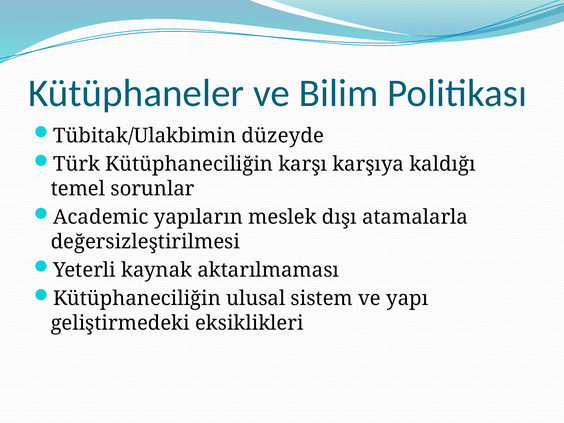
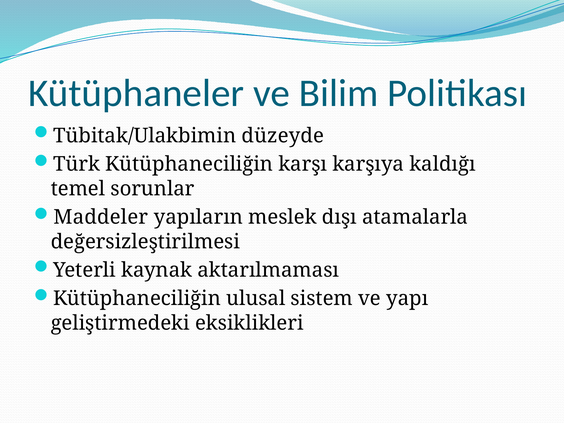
Academic: Academic -> Maddeler (101, 217)
